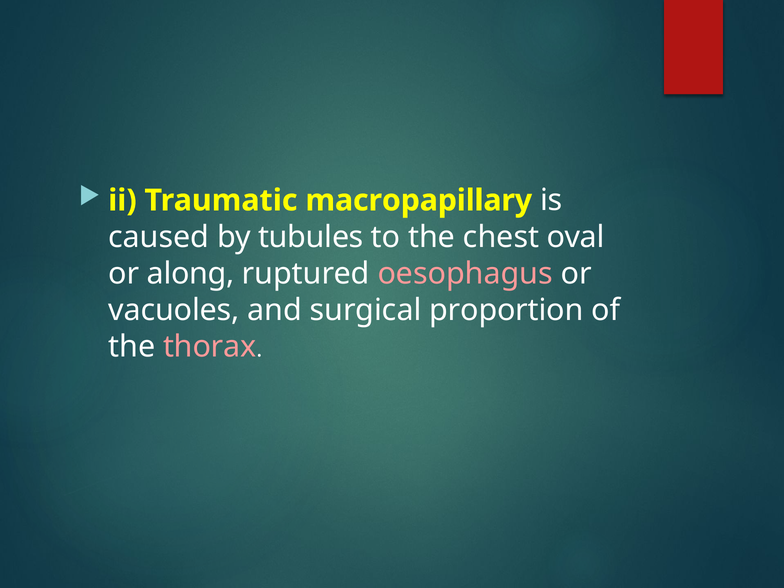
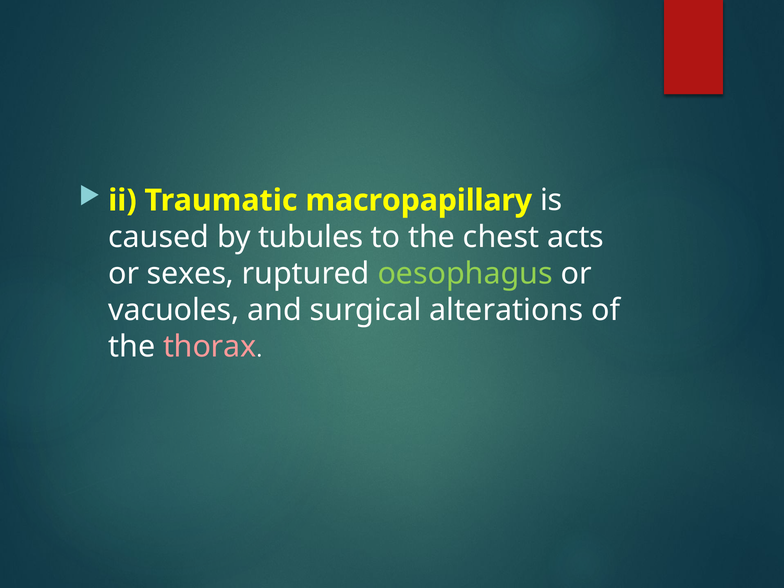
oval: oval -> acts (576, 237)
along: along -> sexes (191, 274)
oesophagus colour: pink -> light green (465, 274)
proportion: proportion -> alterations (506, 310)
